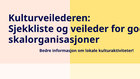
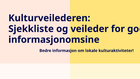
skalorganisasjoner: skalorganisasjoner -> informasjonomsine (54, 40)
